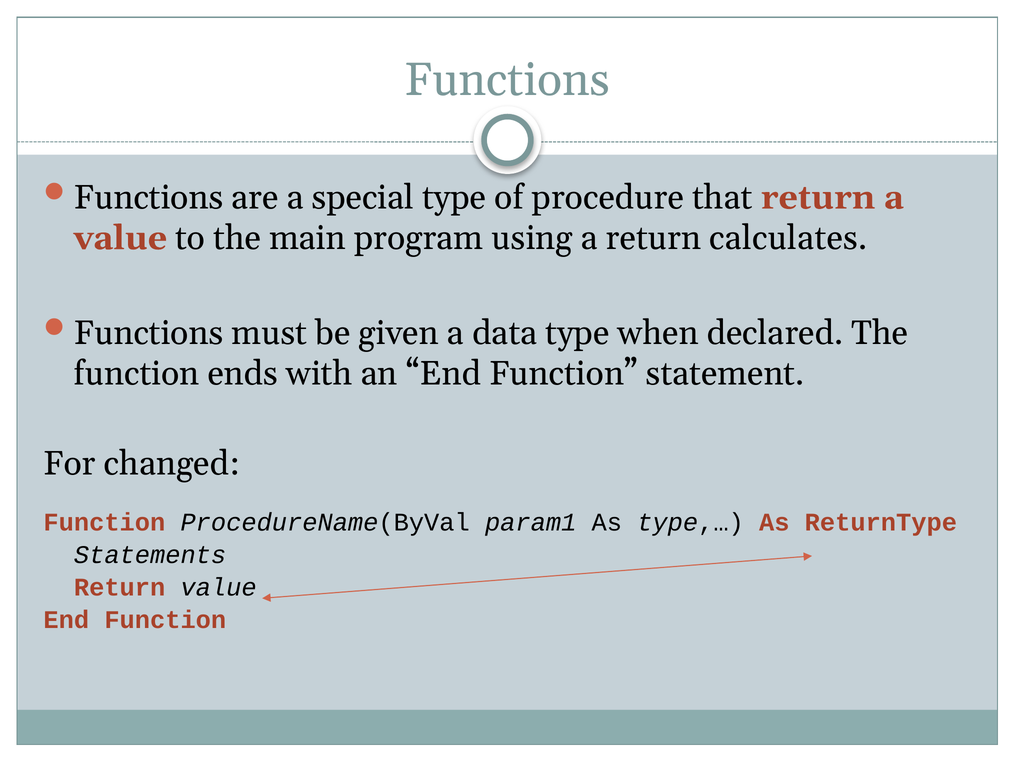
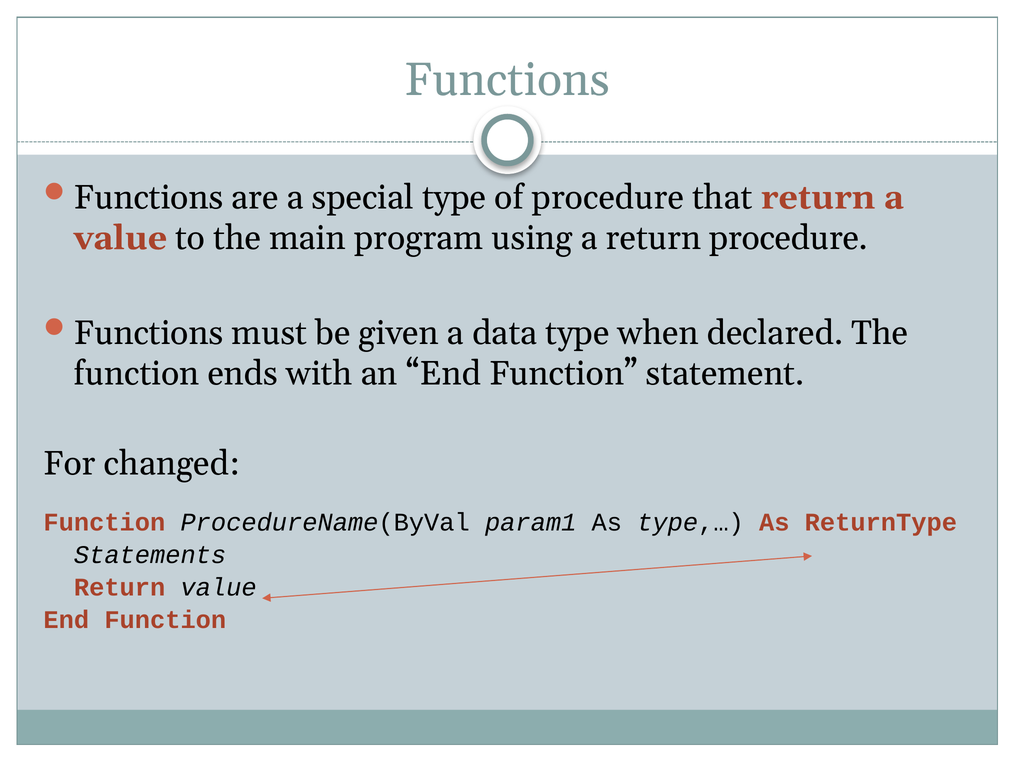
return calculates: calculates -> procedure (789, 238)
